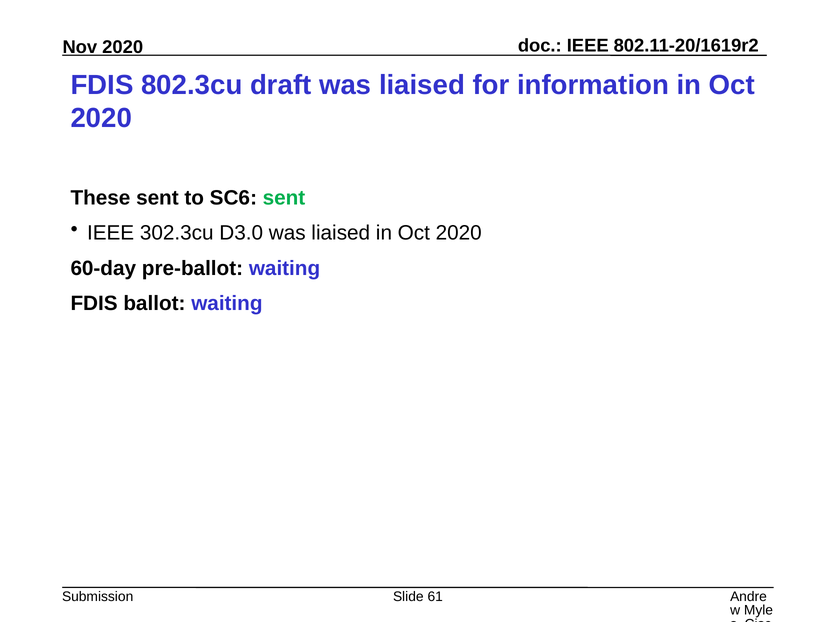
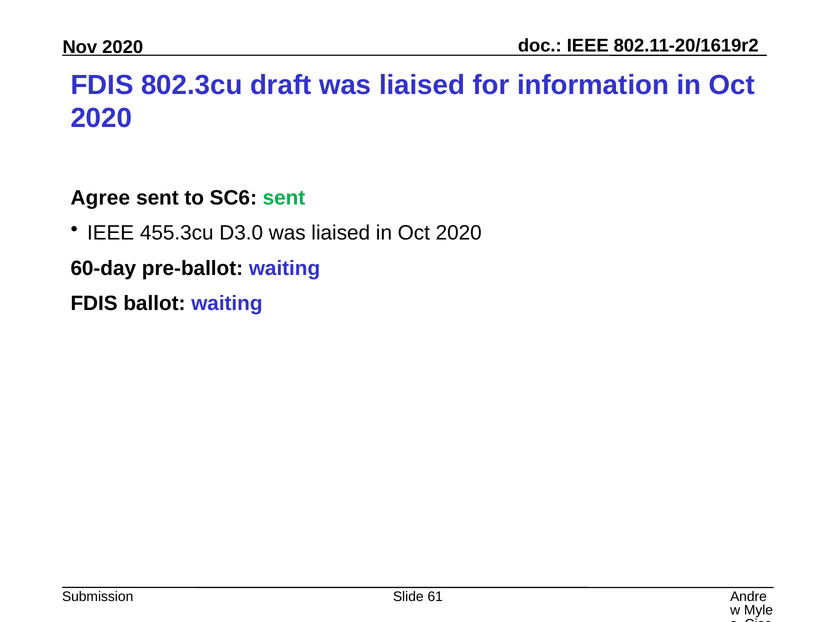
These: These -> Agree (100, 198)
302.3cu: 302.3cu -> 455.3cu (177, 233)
